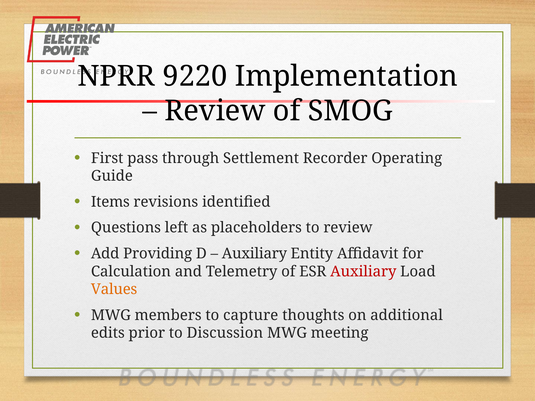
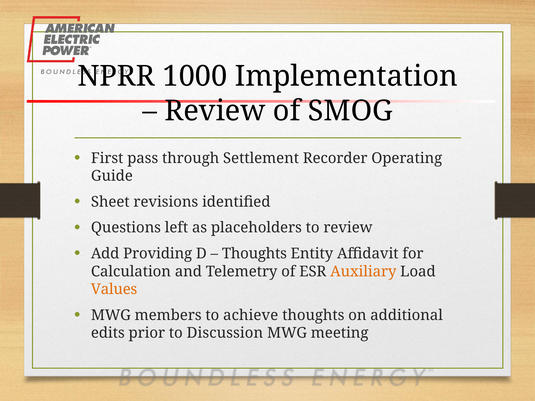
9220: 9220 -> 1000 (195, 76)
Items: Items -> Sheet (110, 202)
Auxiliary: Auxiliary -> Thoughts (254, 254)
Auxiliary colour: red -> orange (363, 272)
capture: capture -> achieve (251, 315)
